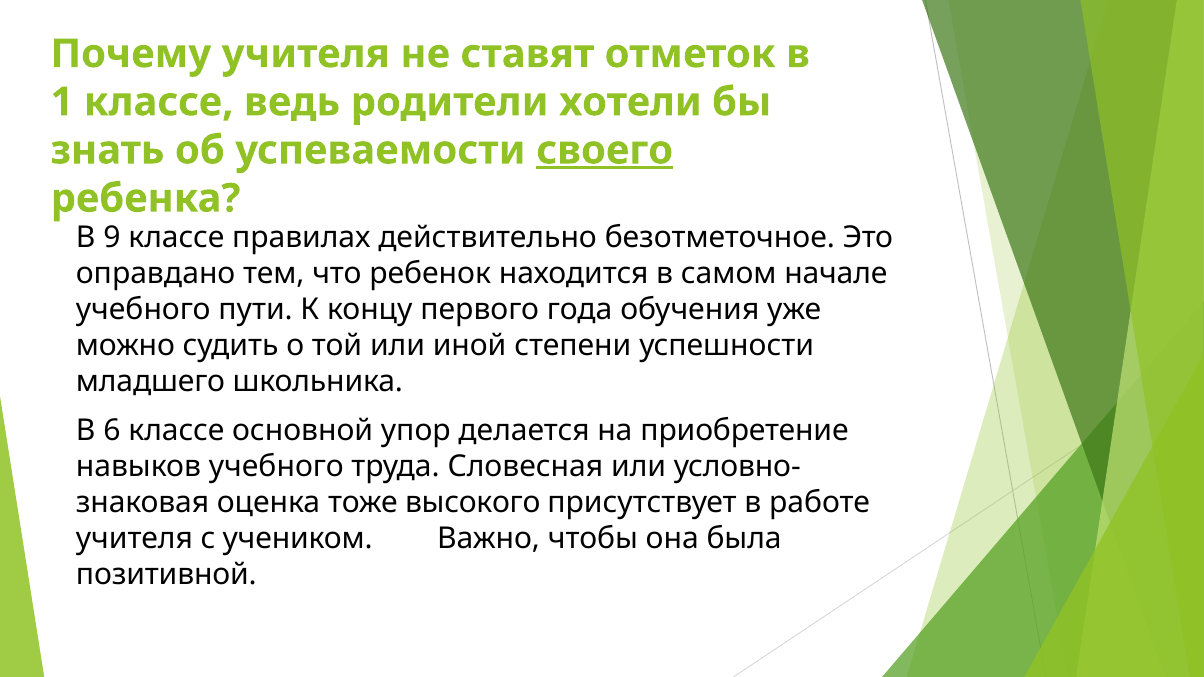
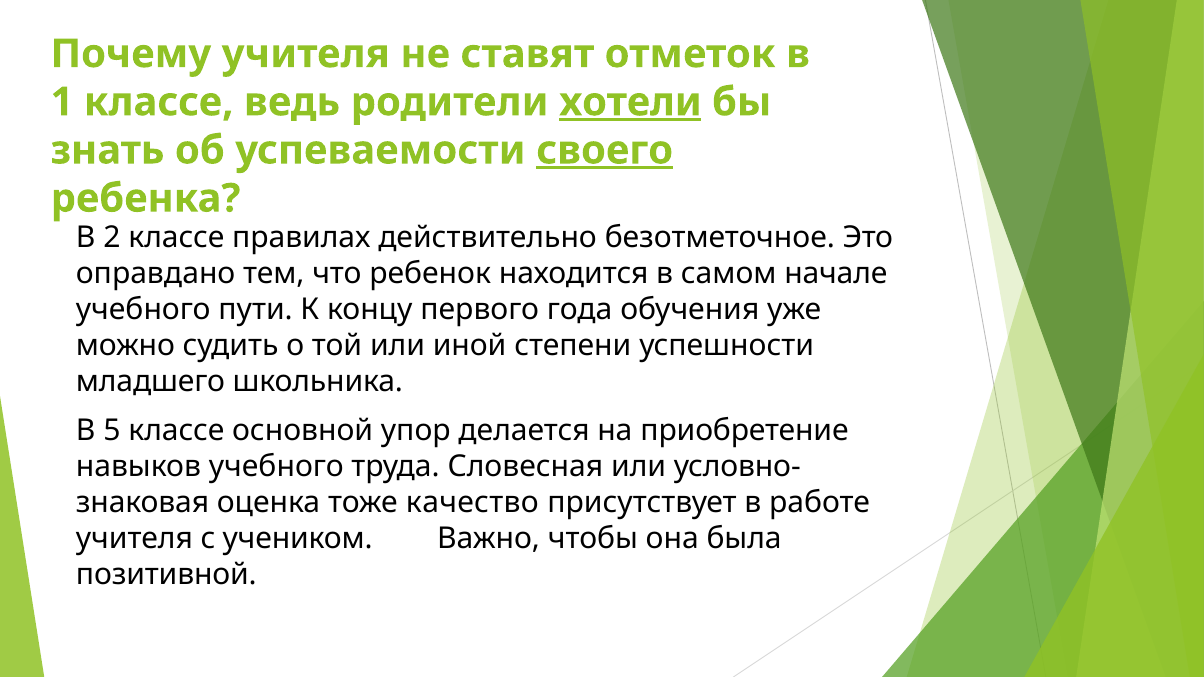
хотели underline: none -> present (630, 102)
9: 9 -> 2 (112, 237)
6: 6 -> 5 (112, 430)
высокого: высокого -> качество (472, 503)
